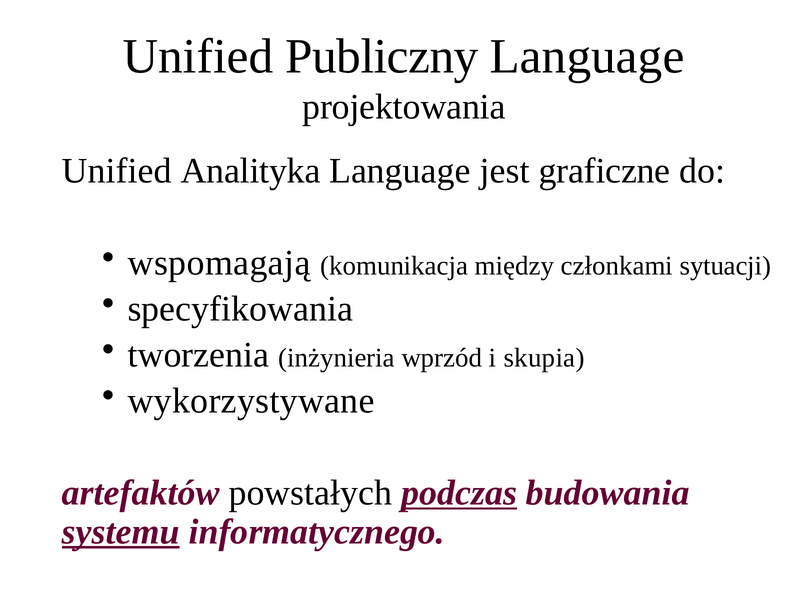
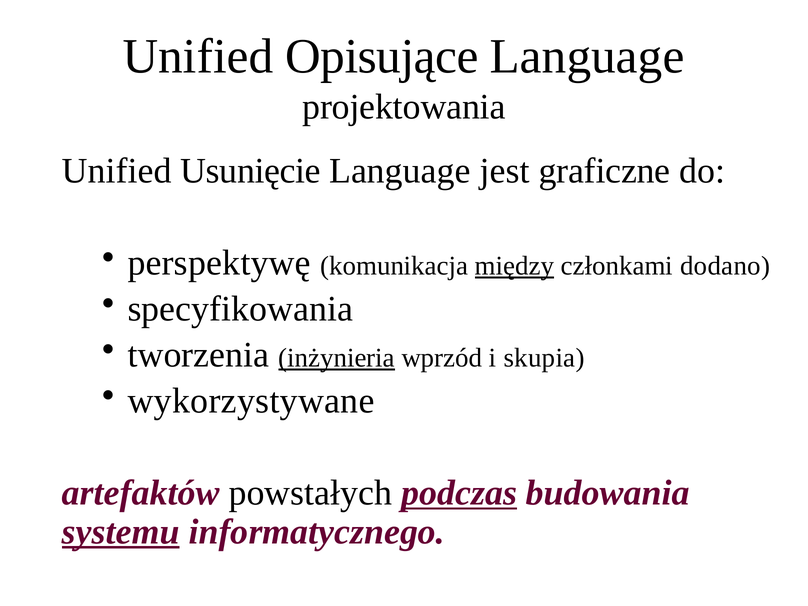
Publiczny: Publiczny -> Opisujące (382, 57)
Analityka: Analityka -> Usunięcie (251, 171)
wspomagają: wspomagają -> perspektywę (219, 263)
między underline: none -> present (514, 266)
sytuacji: sytuacji -> dodano (725, 266)
inżynieria underline: none -> present (337, 358)
